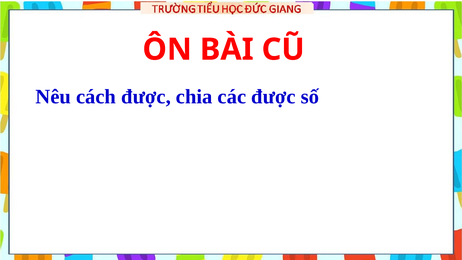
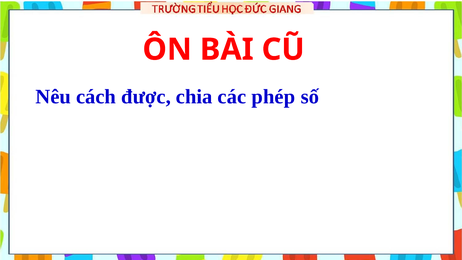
các được: được -> phép (273, 97)
